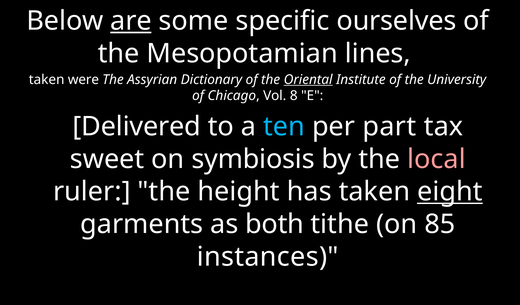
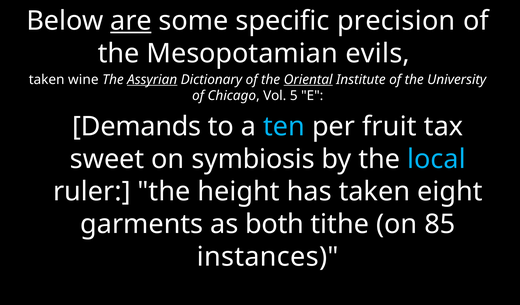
ourselves: ourselves -> precision (396, 21)
lines: lines -> evils (378, 53)
were: were -> wine (83, 79)
Assyrian underline: none -> present (152, 79)
8: 8 -> 5 (294, 96)
Delivered: Delivered -> Demands (137, 126)
part: part -> fruit (389, 126)
local colour: pink -> light blue (436, 159)
eight underline: present -> none (450, 191)
